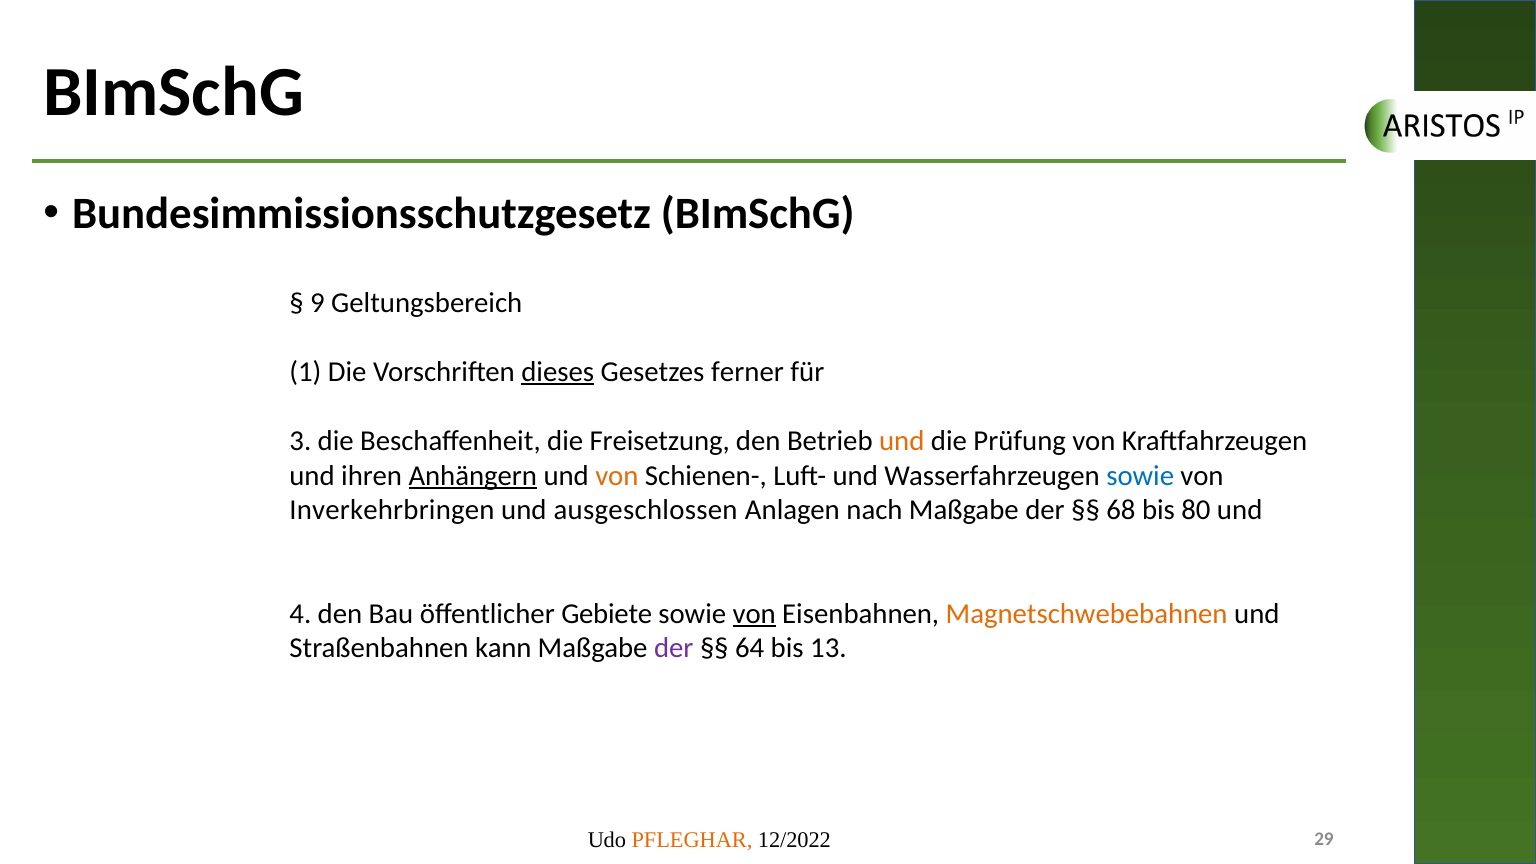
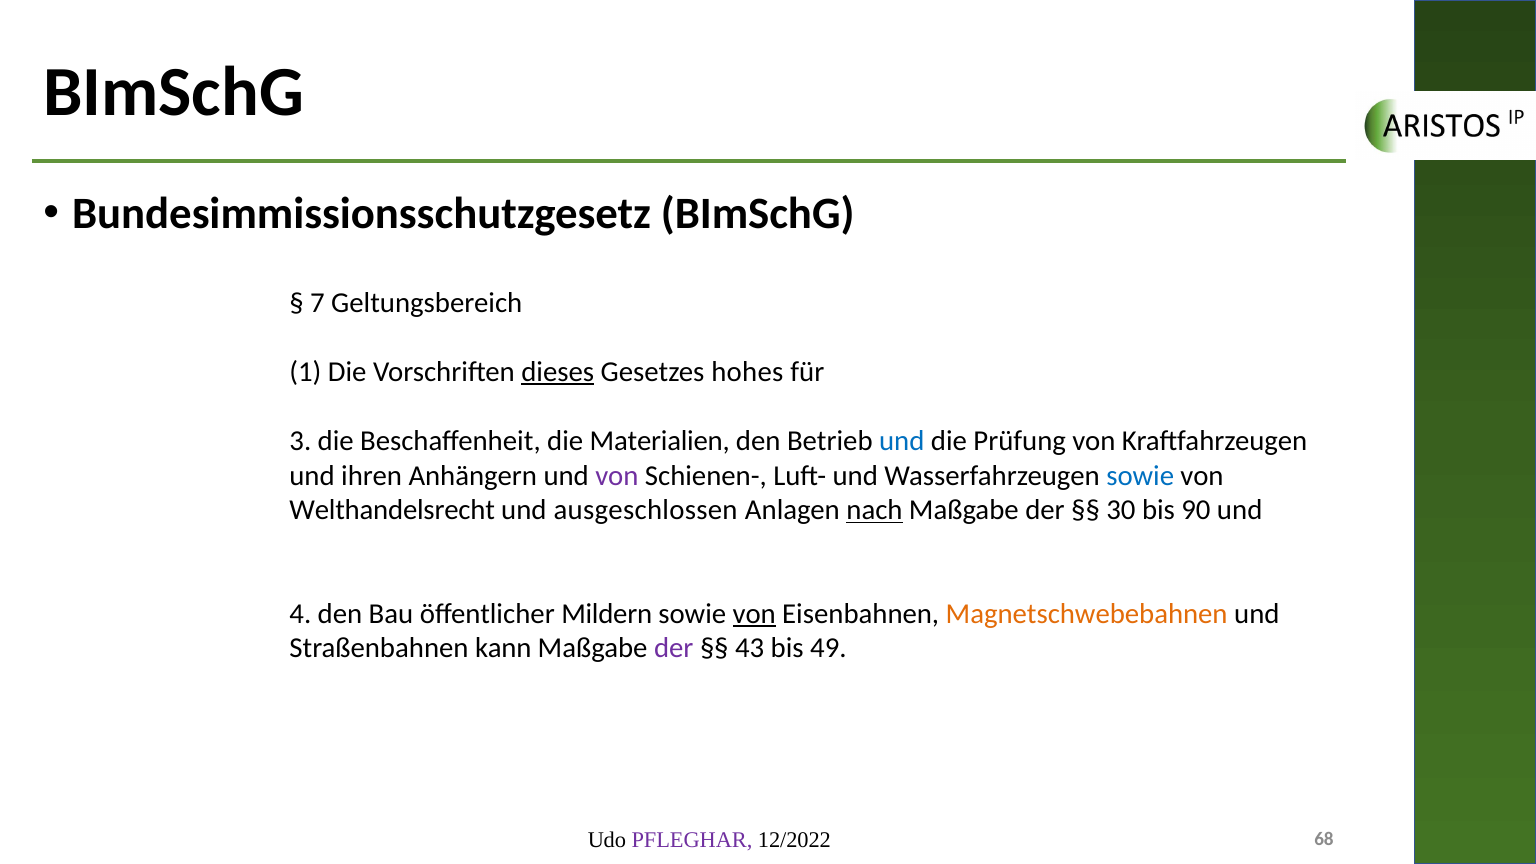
9: 9 -> 7 (317, 303)
ferner: ferner -> hohes (747, 372)
Freisetzung: Freisetzung -> Materialien (660, 441)
und colour: orange -> blue (902, 441)
Anhängern underline: present -> none (473, 476)
von colour: orange -> purple (617, 476)
Inverkehrbringen: Inverkehrbringen -> Welthandelsrecht (392, 510)
nach underline: none -> present (874, 510)
68: 68 -> 30 (1121, 510)
80: 80 -> 90 (1196, 510)
Gebiete: Gebiete -> Mildern (607, 614)
64: 64 -> 43 (750, 648)
13: 13 -> 49 (828, 648)
PFLEGHAR colour: orange -> purple (692, 840)
29: 29 -> 68 (1324, 839)
